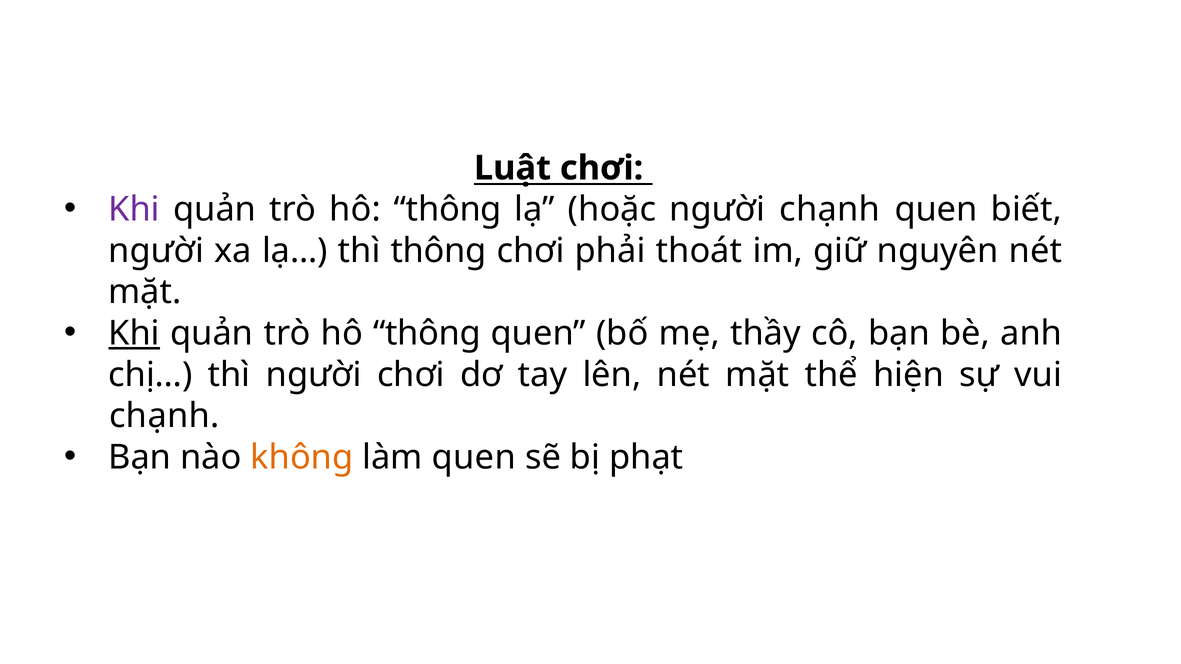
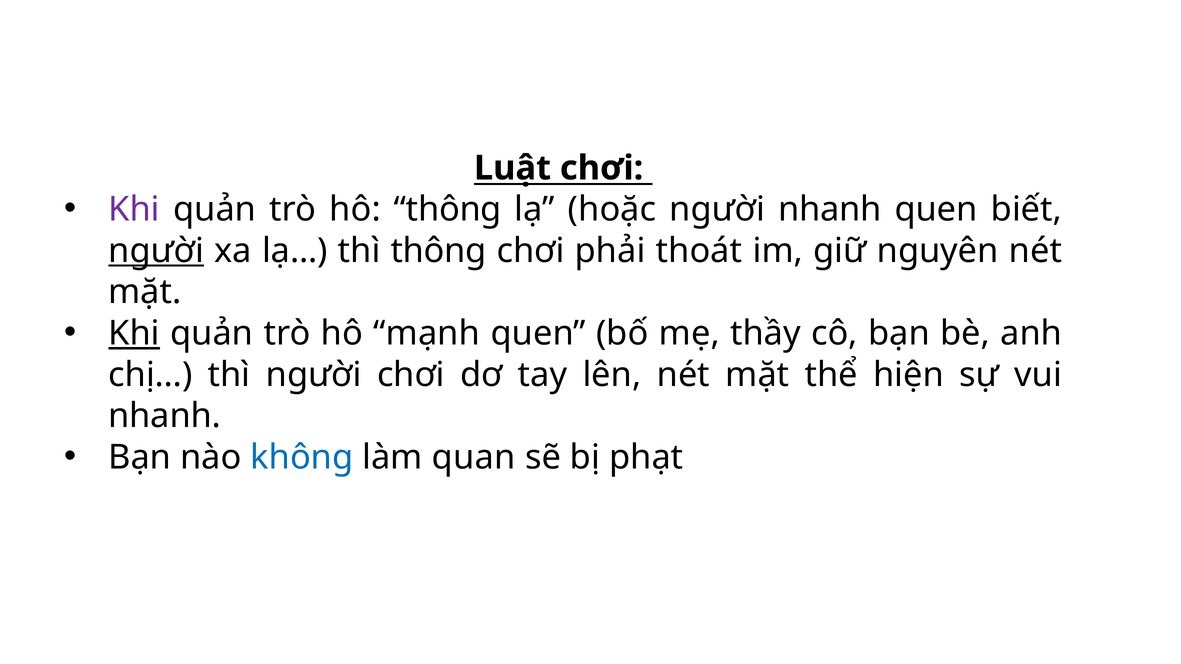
người chạnh: chạnh -> nhanh (830, 210)
người underline: none -> present (156, 251)
thông: thông -> mạnh (427, 334)
chạnh: chạnh -> nhanh (165, 416)
không colour: orange -> blue (302, 458)
làm quen: quen -> quan (474, 458)
